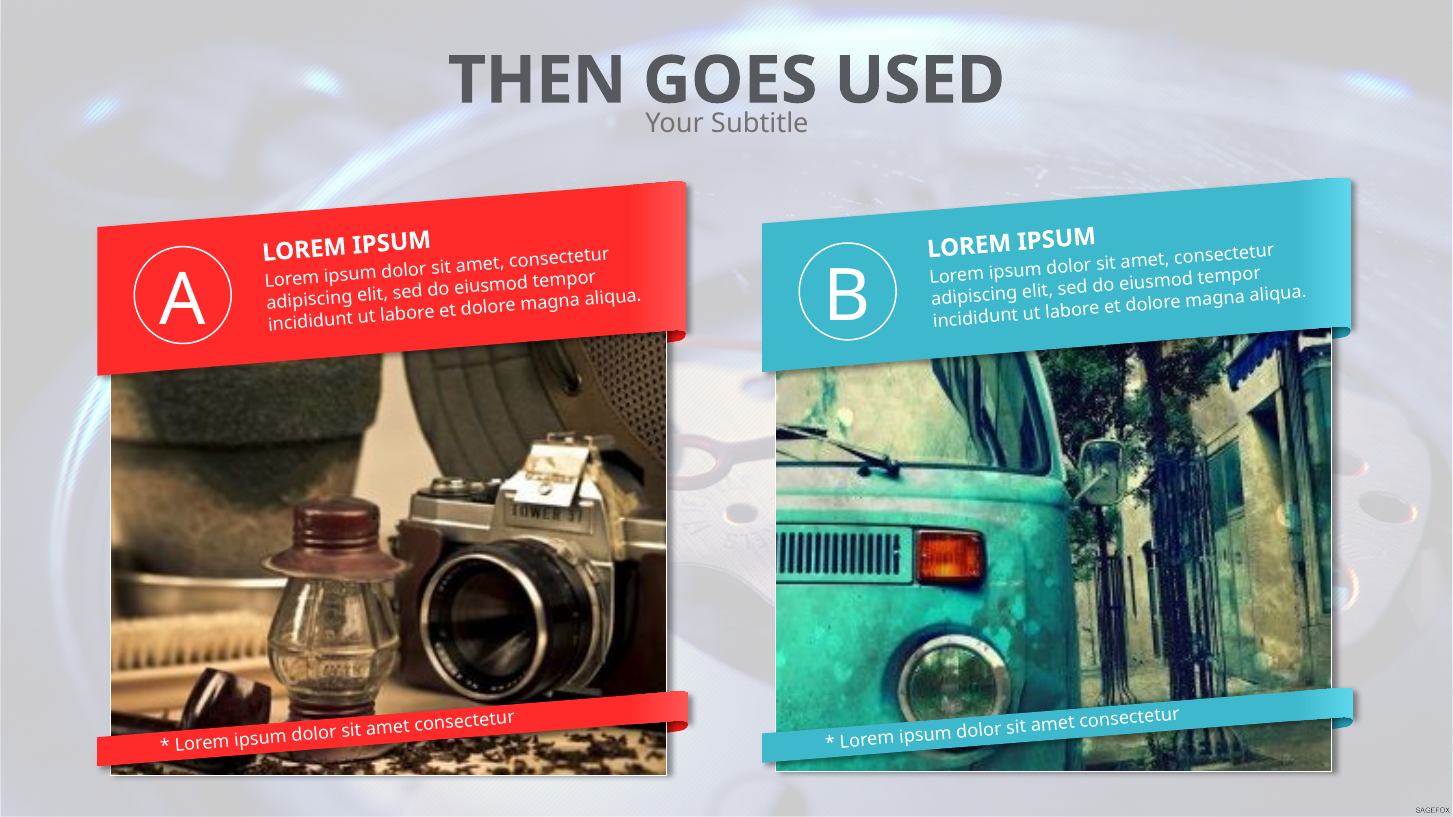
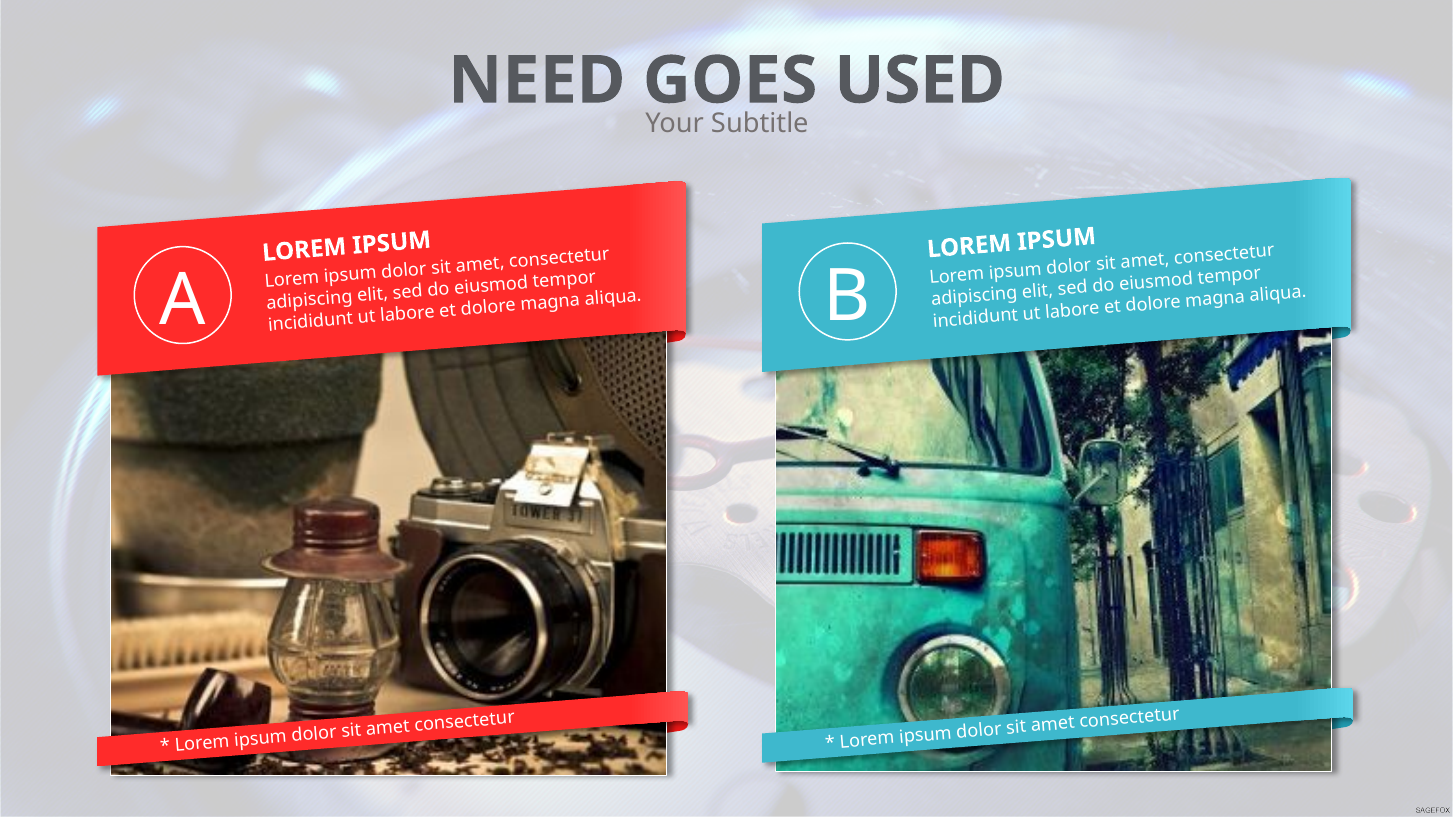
THEN: THEN -> NEED (537, 81)
